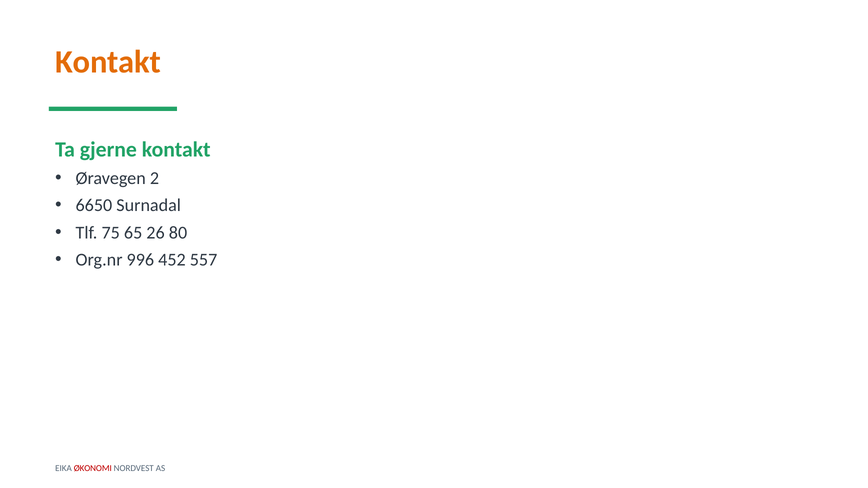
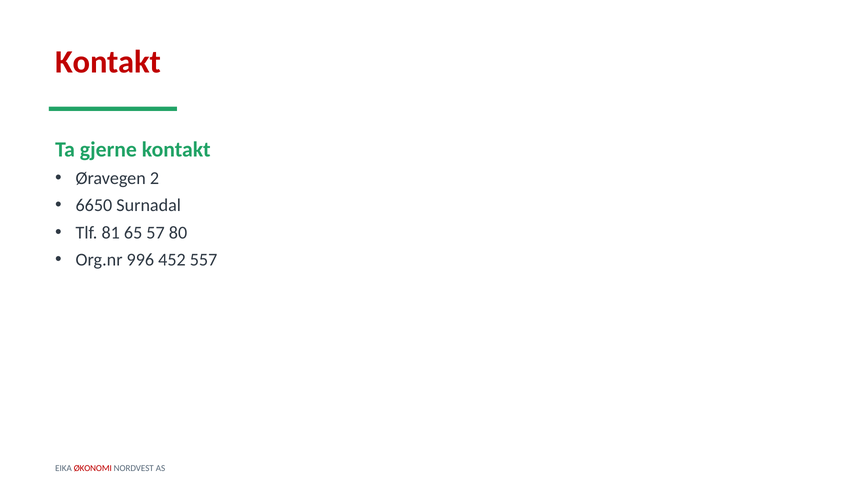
Kontakt colour: orange -> red (108, 62)
75: 75 -> 81 (111, 233)
26: 26 -> 57 (156, 233)
